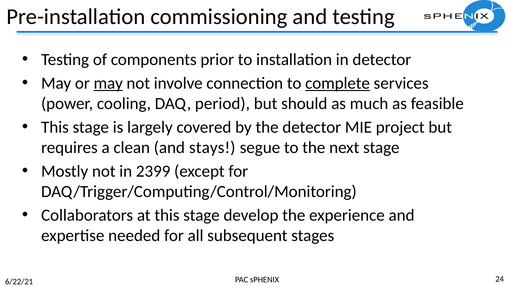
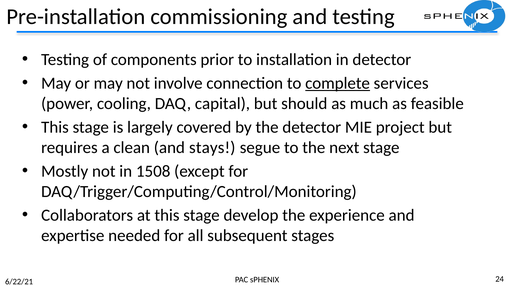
may underline: present -> none (108, 83)
period: period -> capital (222, 104)
2399: 2399 -> 1508 (153, 171)
